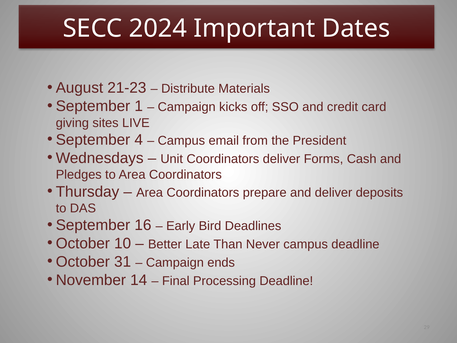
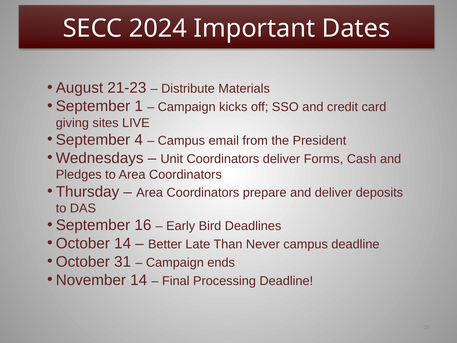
October 10: 10 -> 14 (123, 243)
